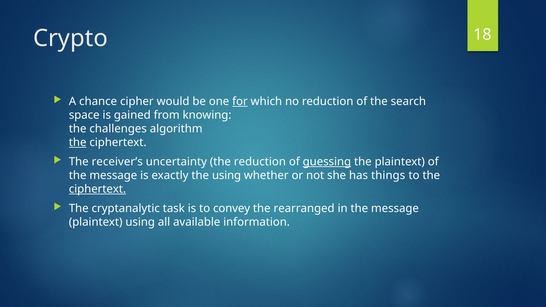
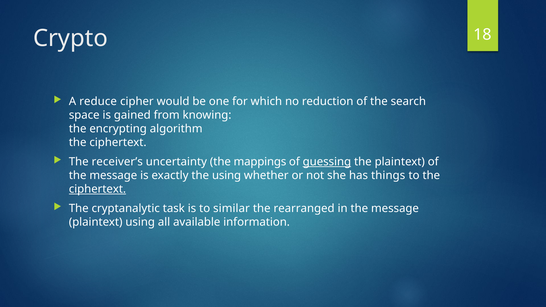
chance: chance -> reduce (98, 102)
for underline: present -> none (240, 102)
challenges: challenges -> encrypting (118, 129)
the underline: present -> none (78, 143)
the reduction: reduction -> mappings (260, 162)
convey: convey -> similar (231, 209)
